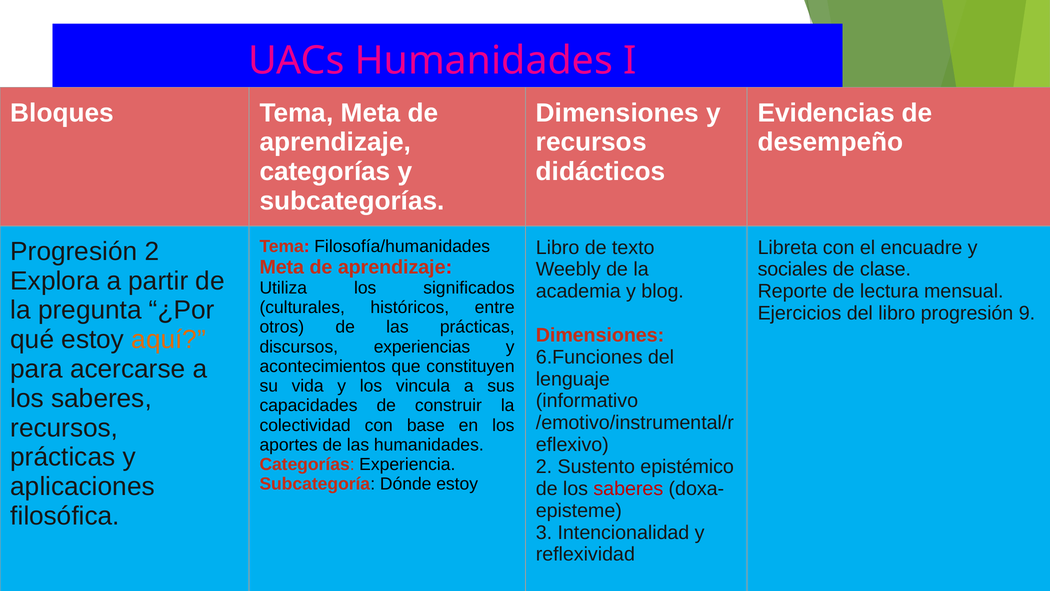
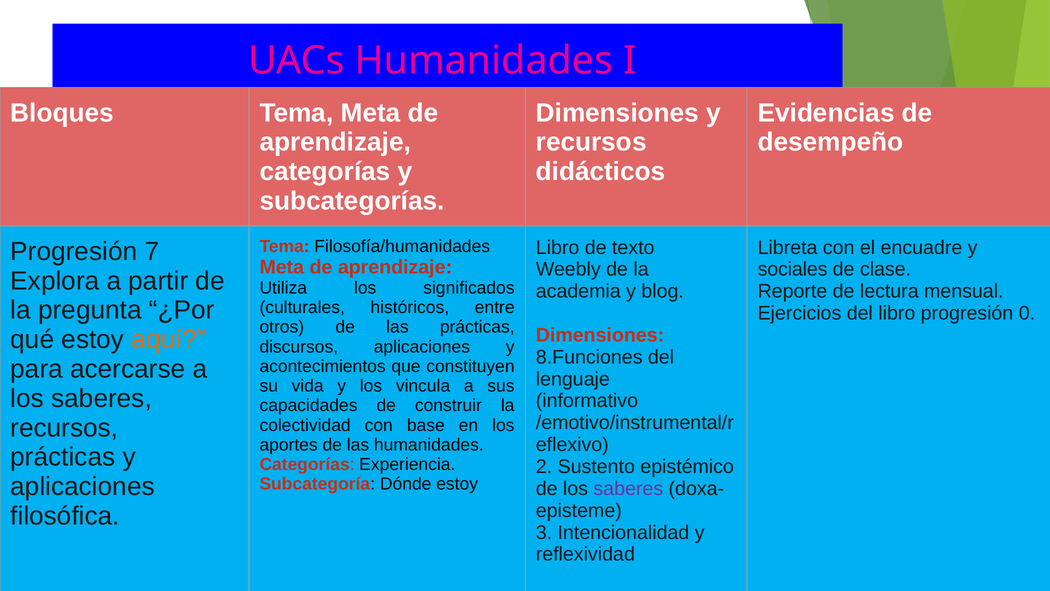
Progresión 2: 2 -> 7 (152, 251)
9: 9 -> 0 (1027, 313)
discursos experiencias: experiencias -> aplicaciones (422, 347)
6.Funciones: 6.Funciones -> 8.Funciones (589, 357)
saberes colour: red -> purple (628, 488)
